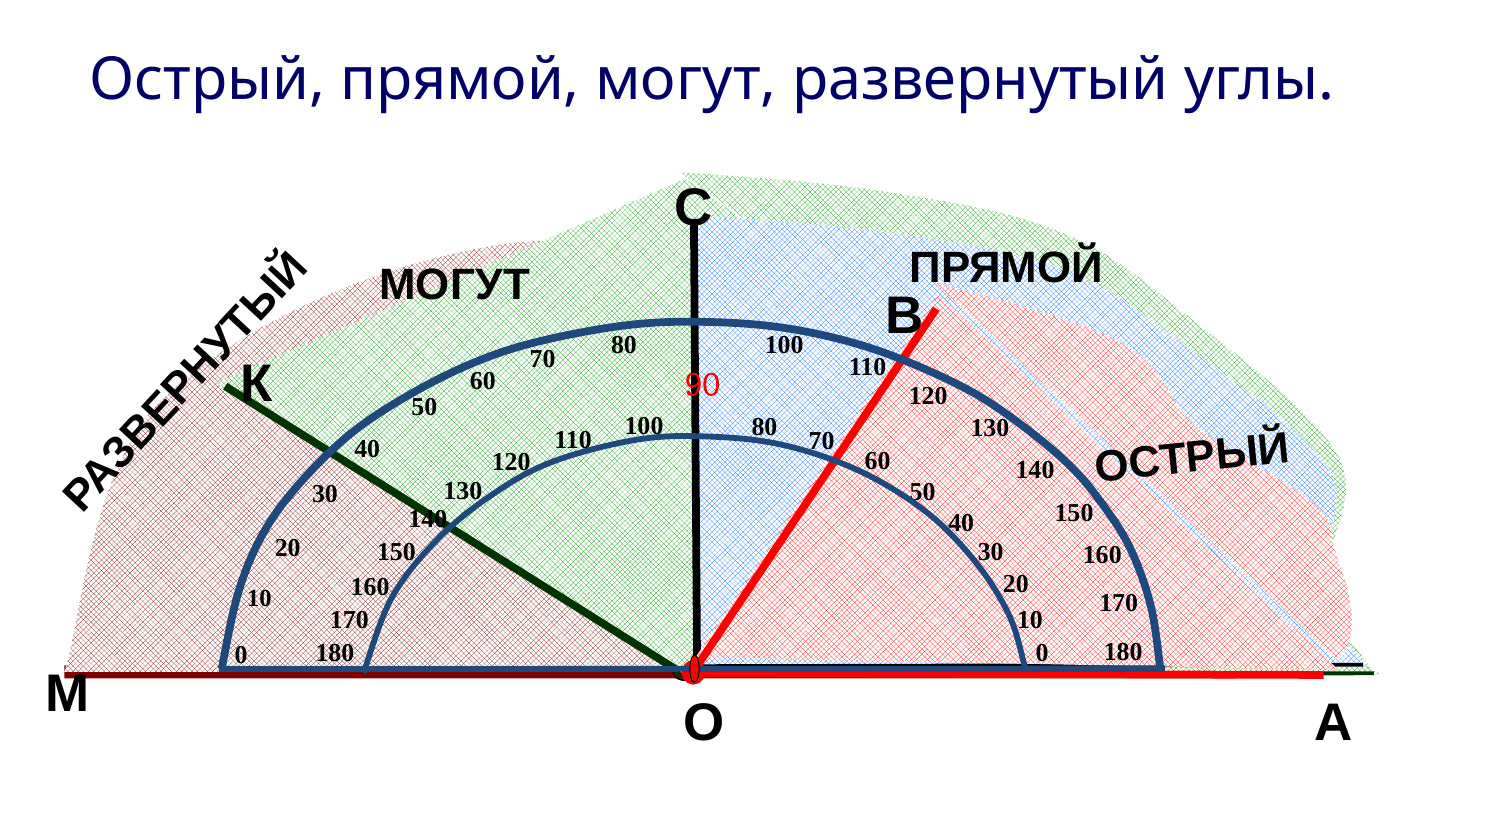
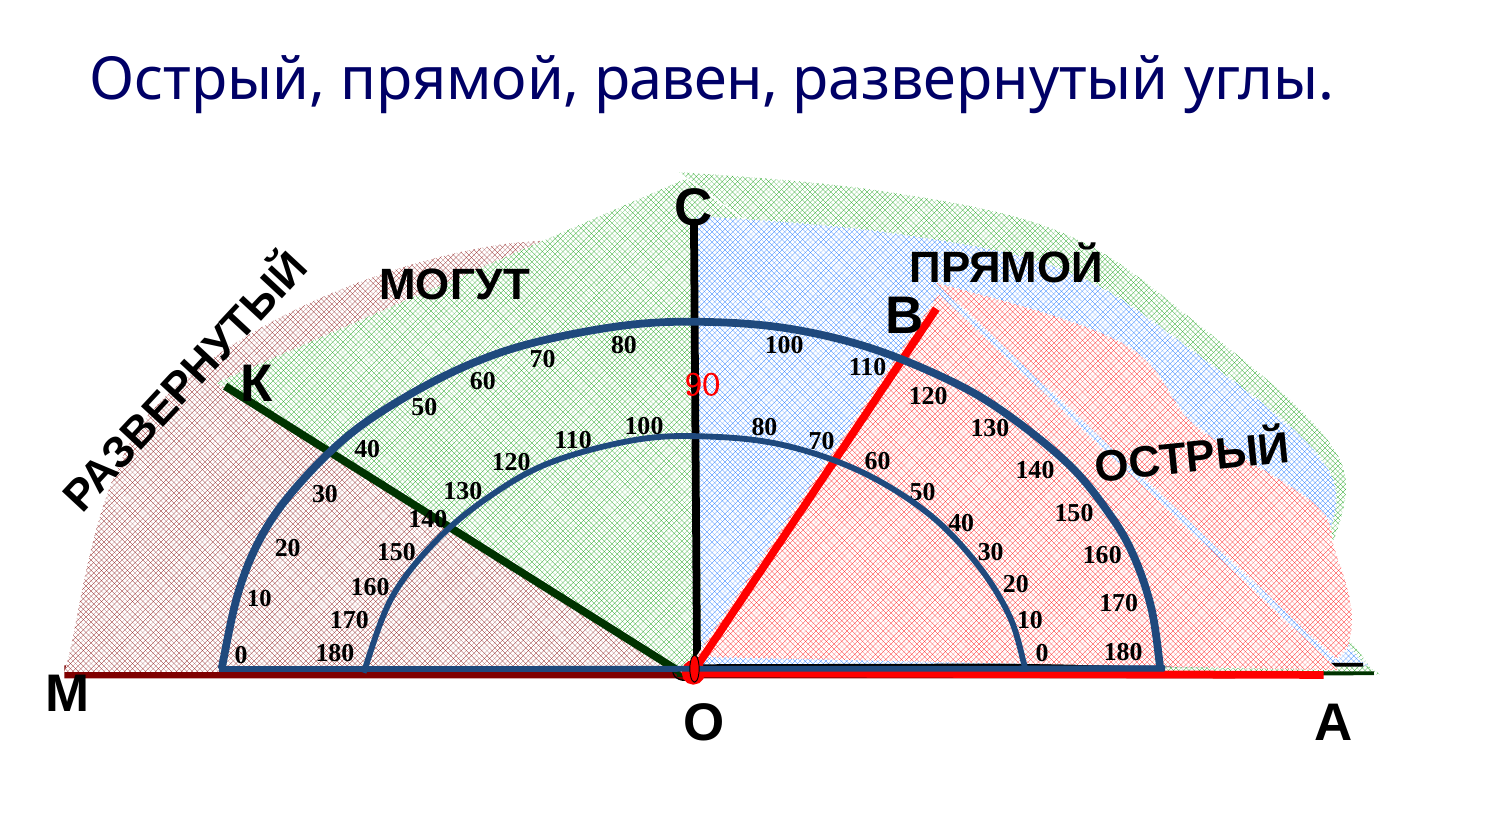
прямой могут: могут -> равен (686, 80)
